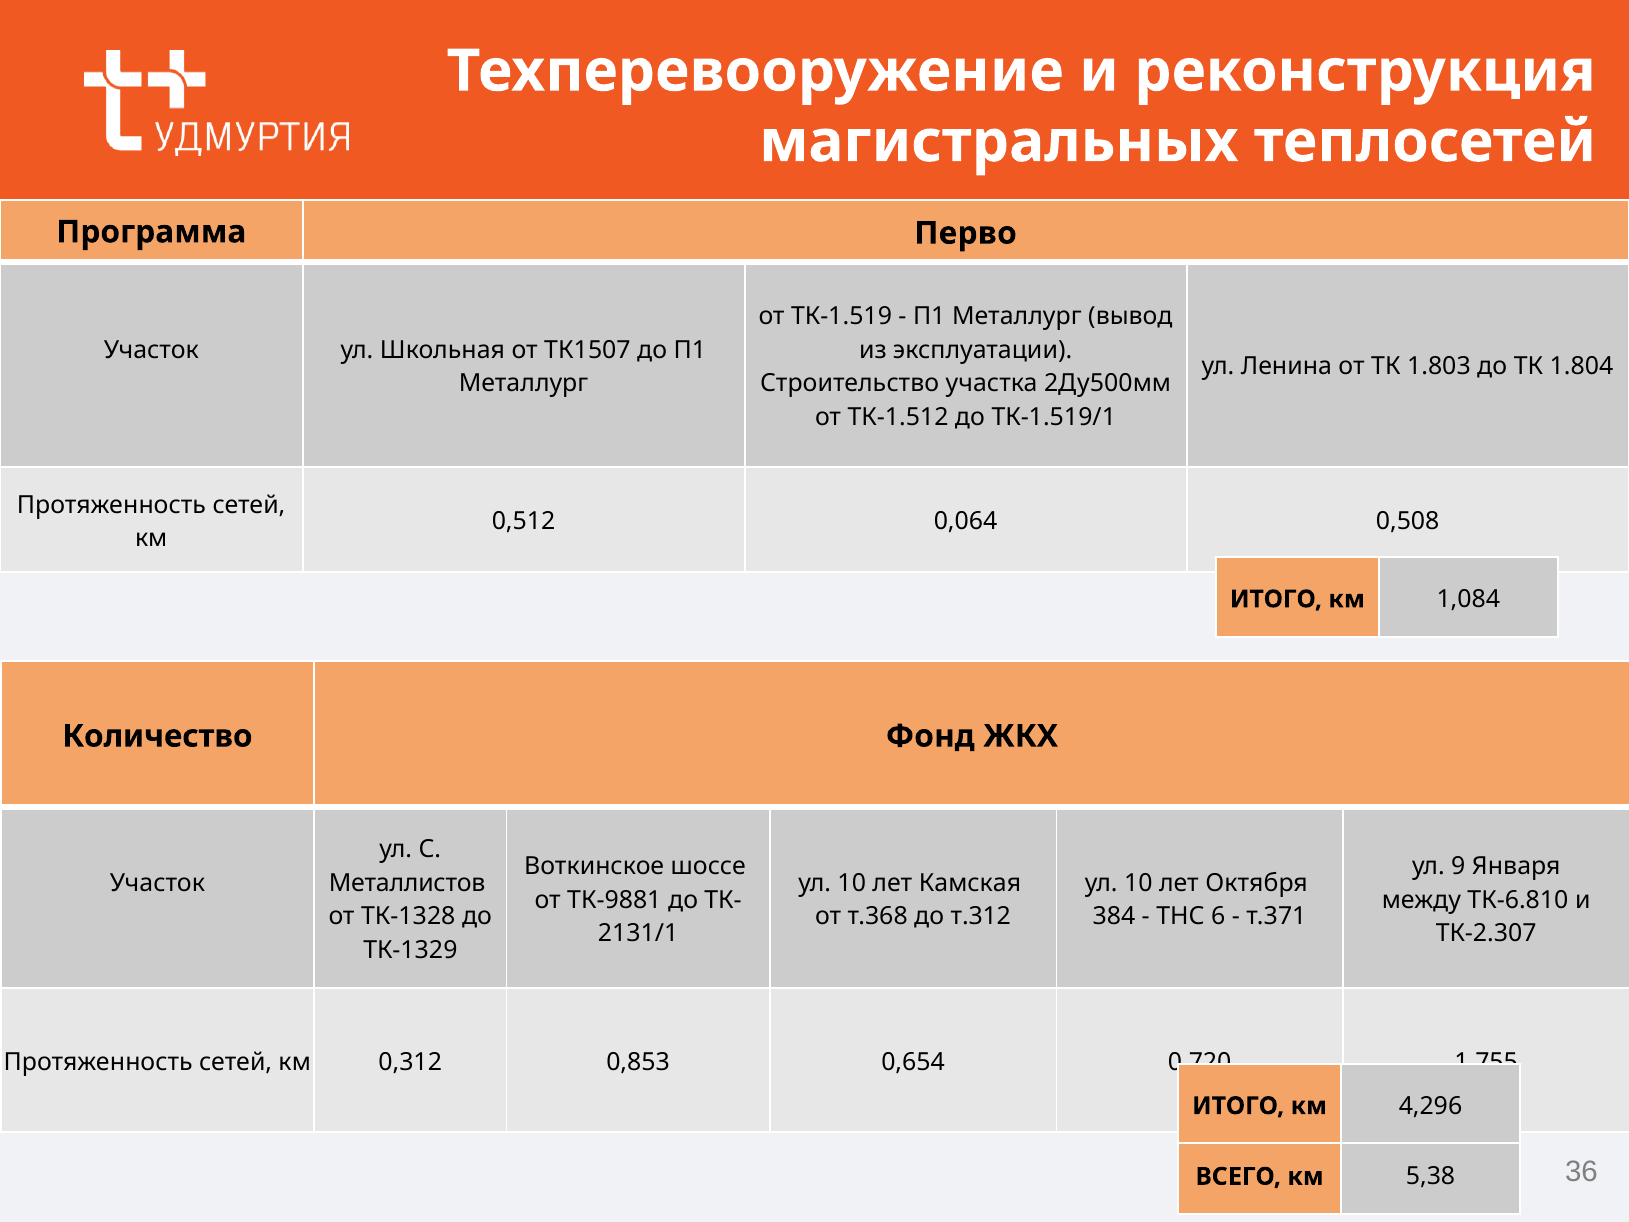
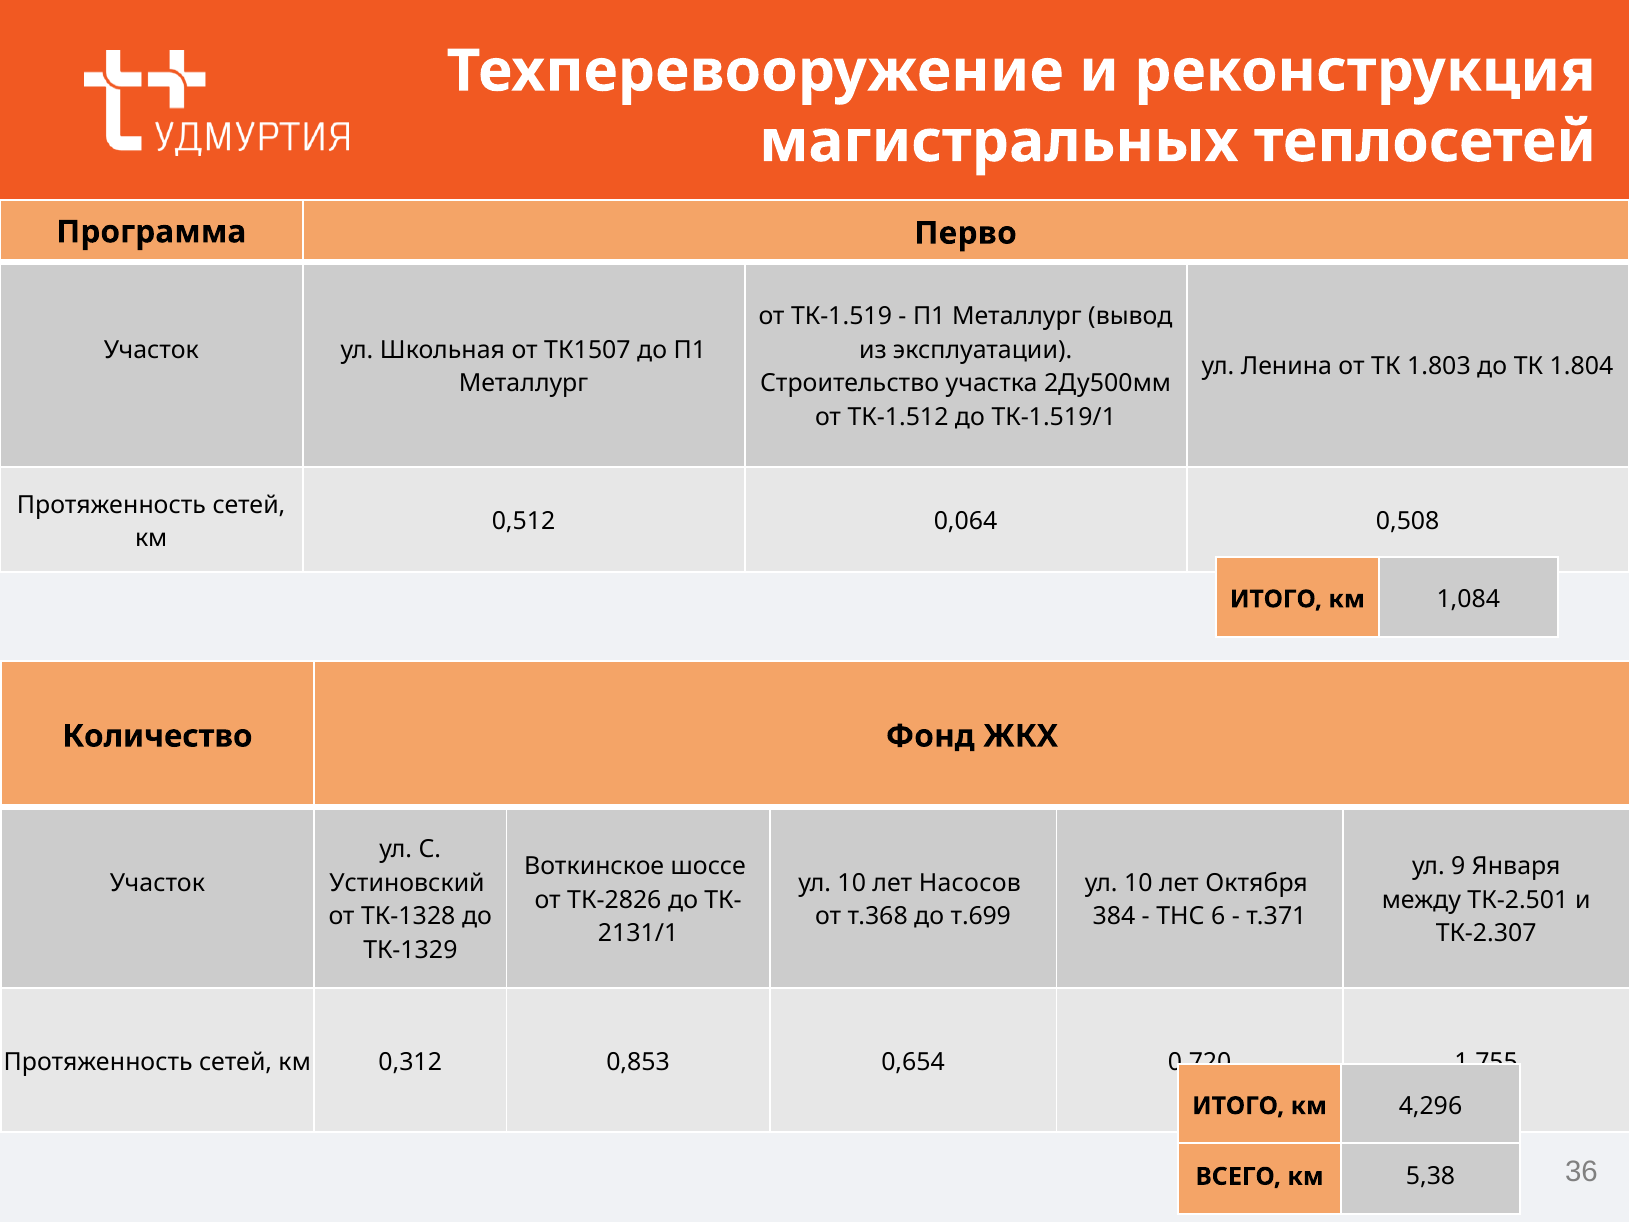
Металлистов: Металлистов -> Устиновский (407, 883)
Камская: Камская -> Насосов (970, 883)
ТК-9881: ТК-9881 -> ТК-2826 (614, 900)
ТК-6.810: ТК-6.810 -> ТК-2.501 (1518, 900)
т.312: т.312 -> т.699 (981, 917)
